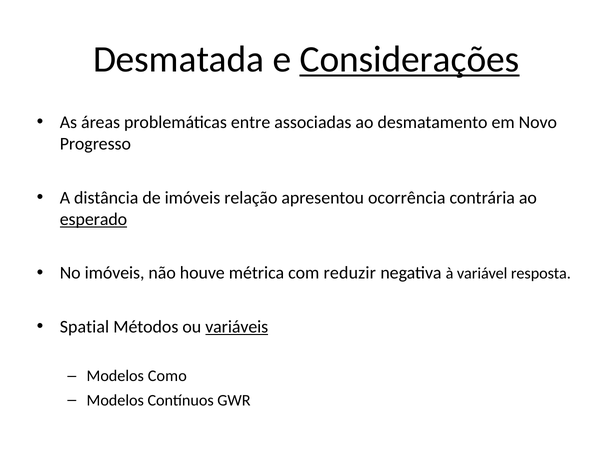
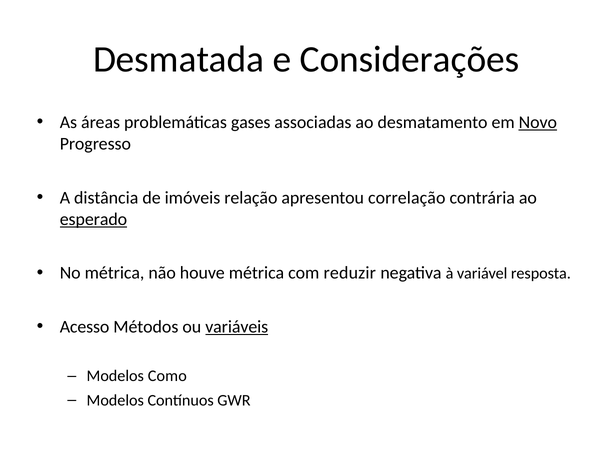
Considerações underline: present -> none (410, 59)
entre: entre -> gases (251, 122)
Novo underline: none -> present (538, 122)
ocorrência: ocorrência -> correlação (407, 198)
No imóveis: imóveis -> métrica (115, 273)
Spatial: Spatial -> Acesso (85, 327)
